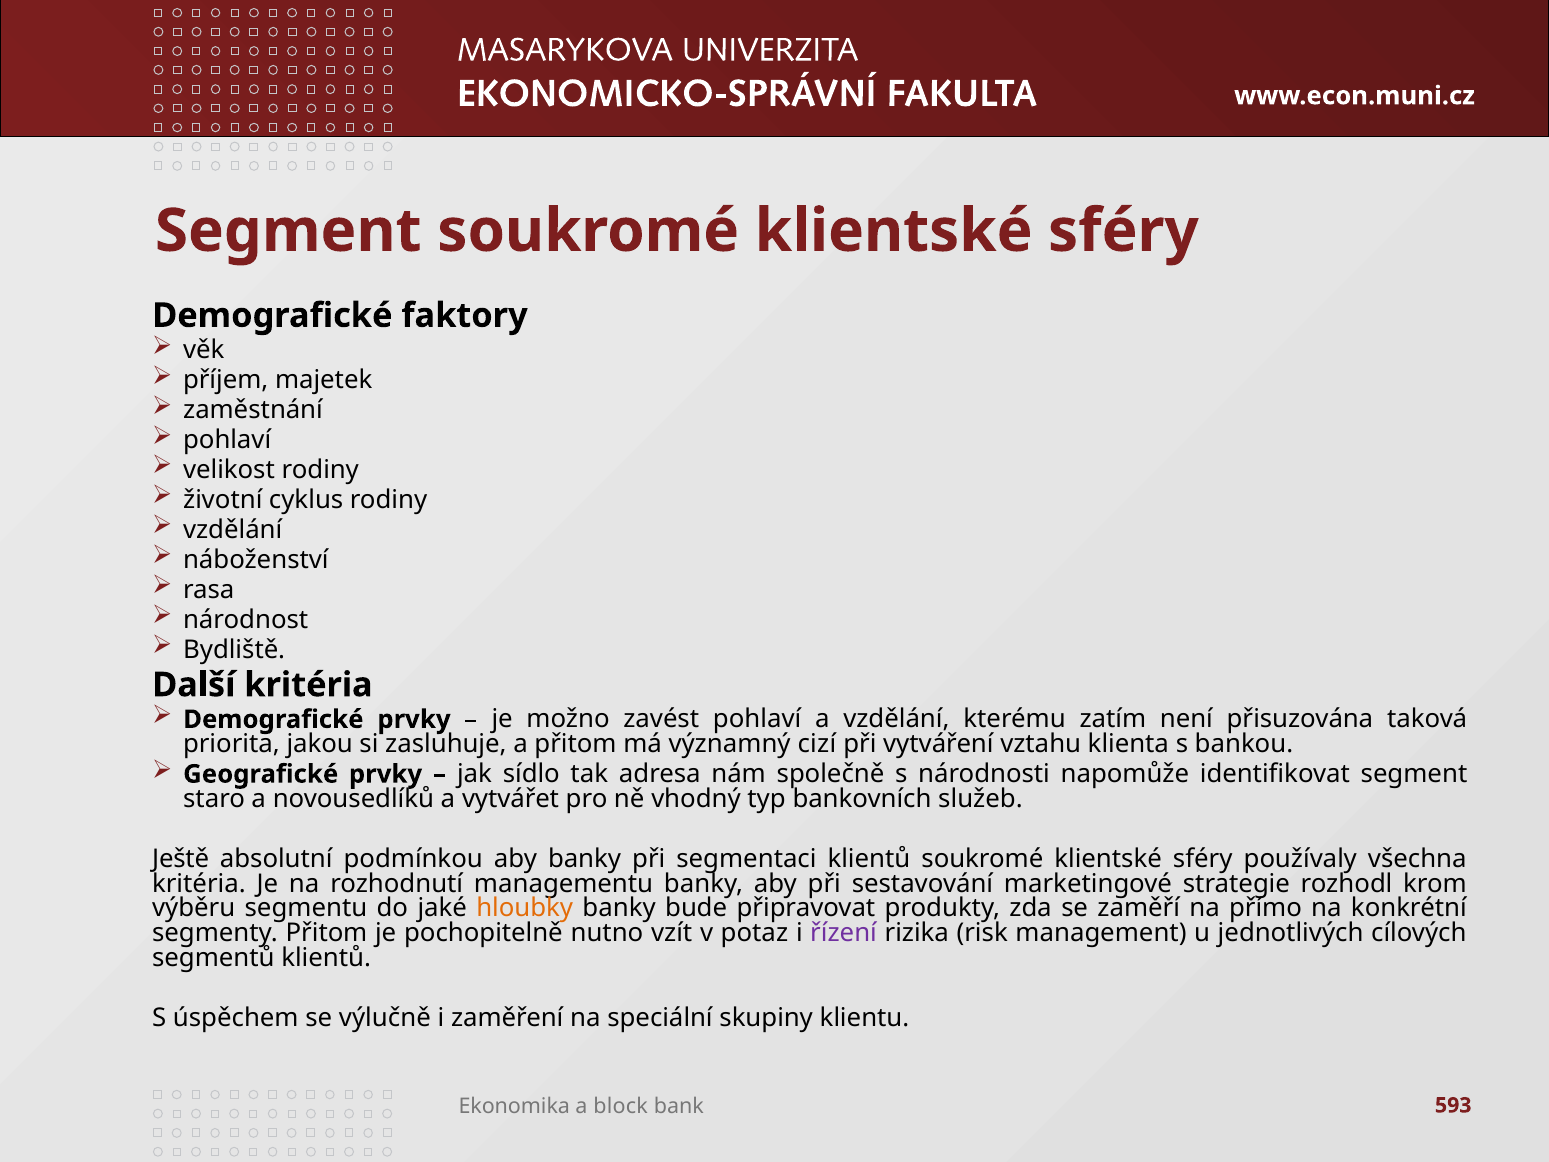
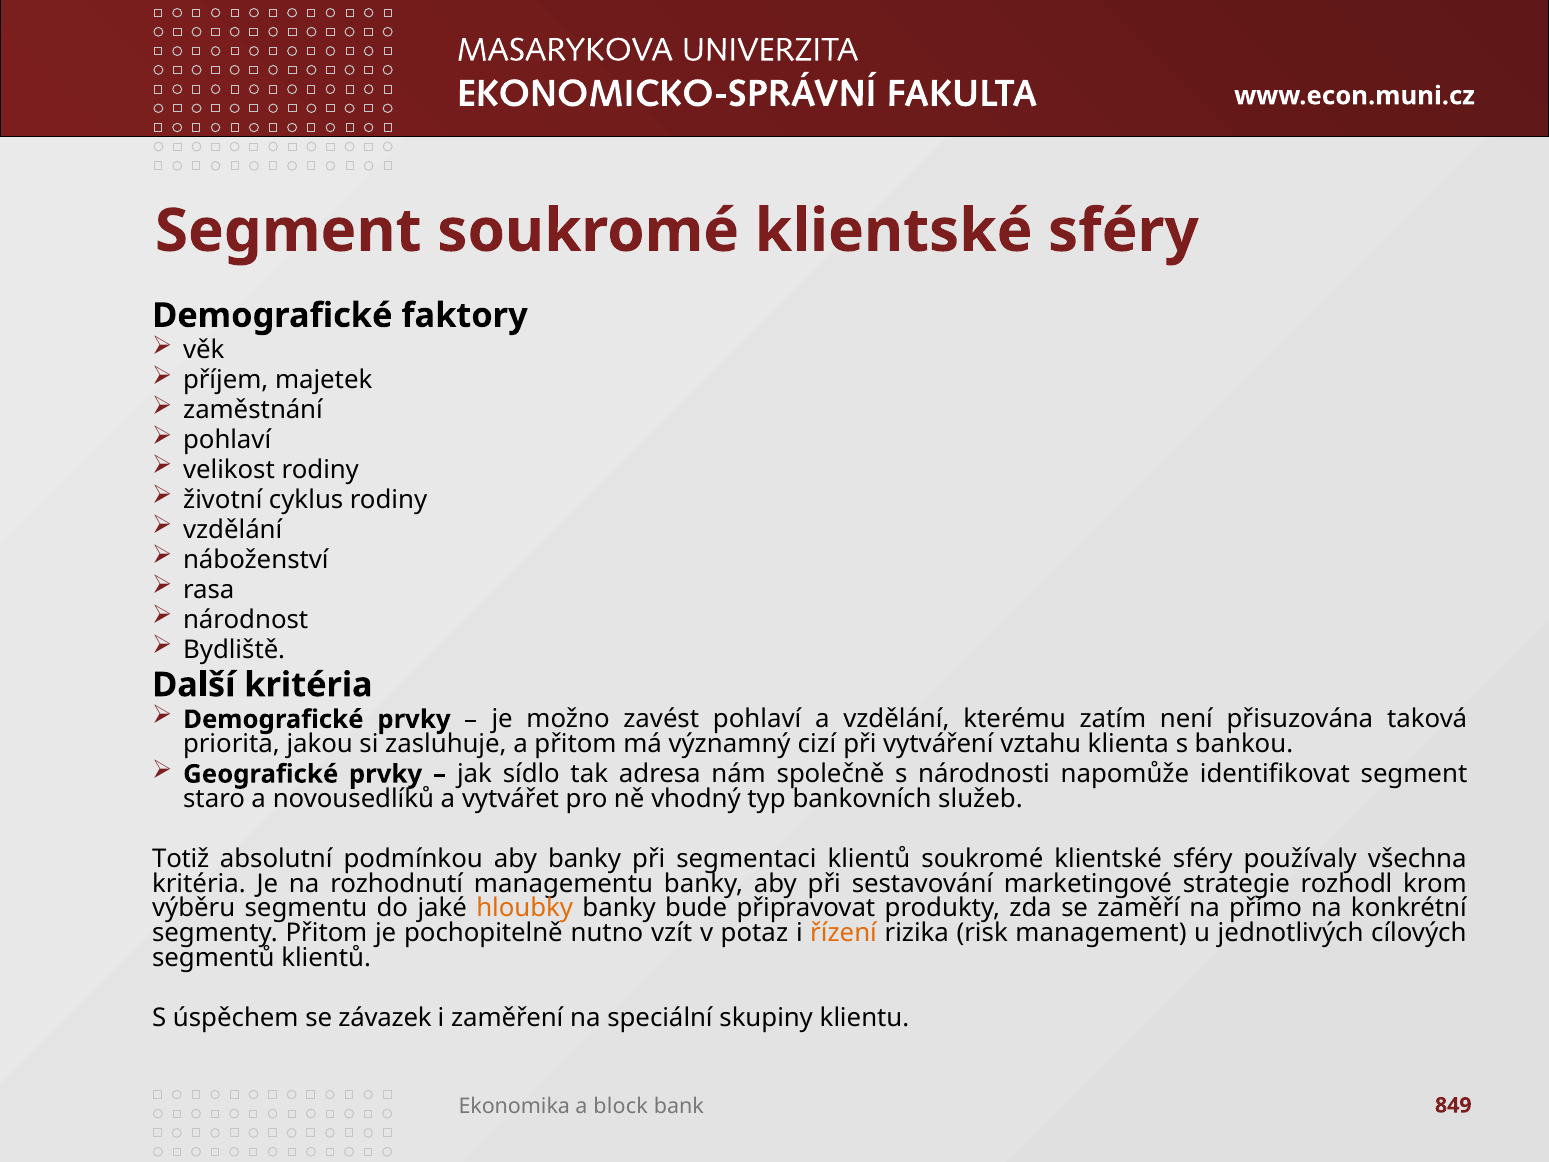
Ještě: Ještě -> Totiž (181, 859)
řízení colour: purple -> orange (844, 933)
výlučně: výlučně -> závazek (385, 1018)
593: 593 -> 849 (1453, 1105)
